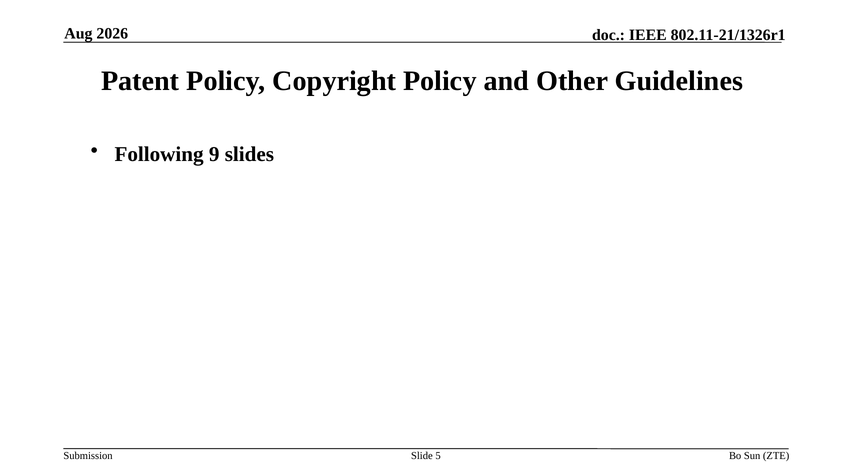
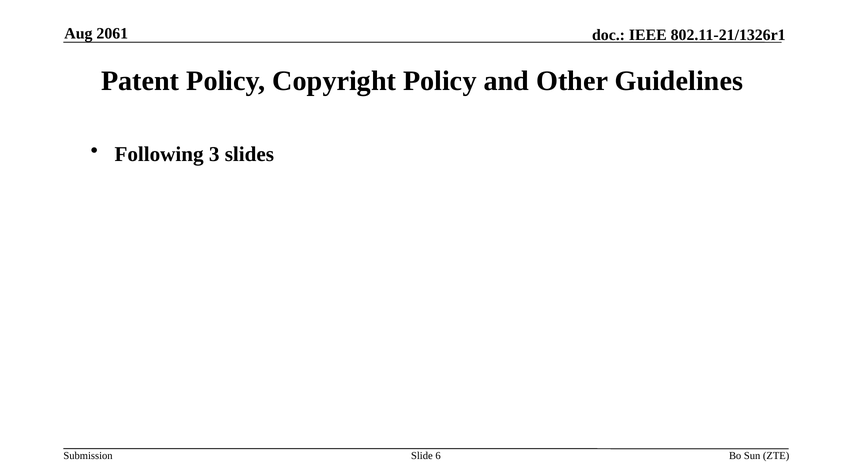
2026: 2026 -> 2061 (112, 34)
9: 9 -> 3 (214, 155)
5: 5 -> 6 (438, 456)
